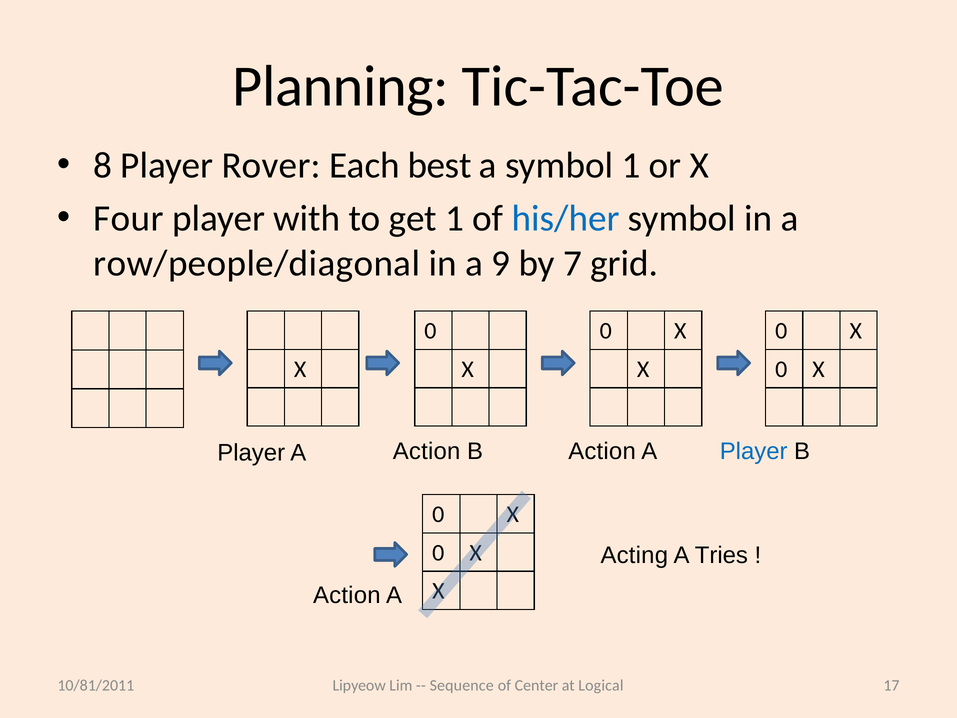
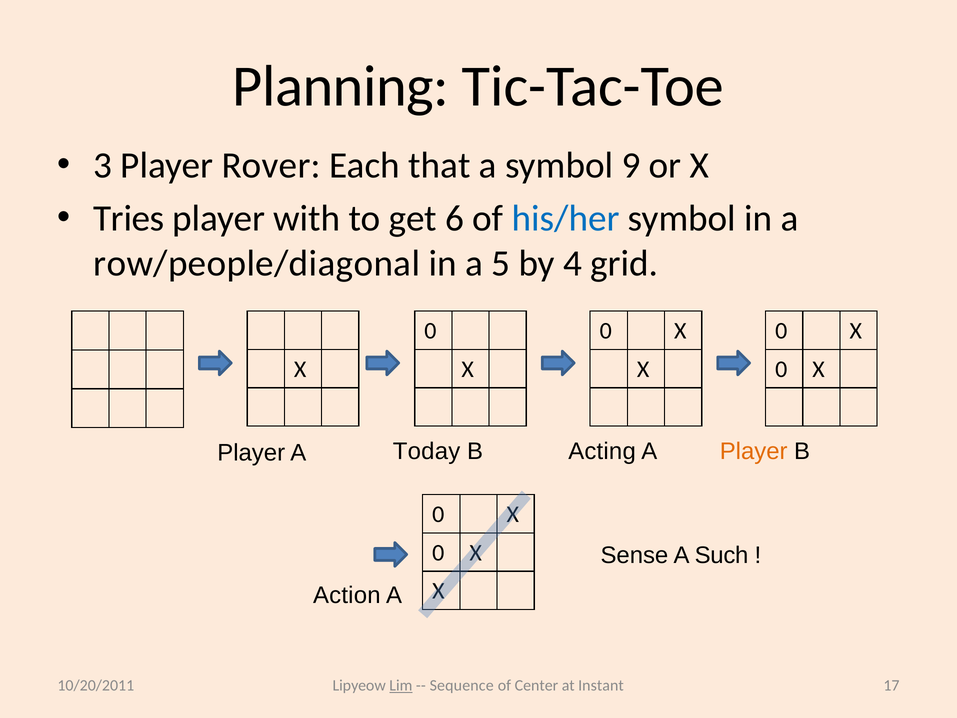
8: 8 -> 3 (103, 165)
best: best -> that (439, 165)
symbol 1: 1 -> 9 (631, 165)
Four: Four -> Tries (129, 218)
get 1: 1 -> 6 (455, 218)
9: 9 -> 5 (501, 263)
7: 7 -> 4 (573, 263)
Action: Action -> Today (427, 451)
Action: Action -> Acting (602, 451)
Player colour: blue -> orange (754, 451)
Acting: Acting -> Sense (634, 555)
Tries: Tries -> Such (722, 555)
10/81/2011: 10/81/2011 -> 10/20/2011 (96, 685)
Lim underline: none -> present (401, 685)
Logical: Logical -> Instant (601, 685)
